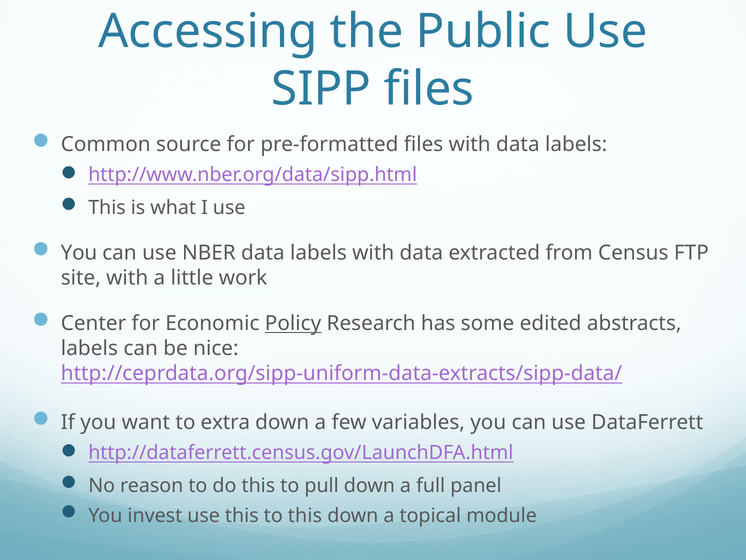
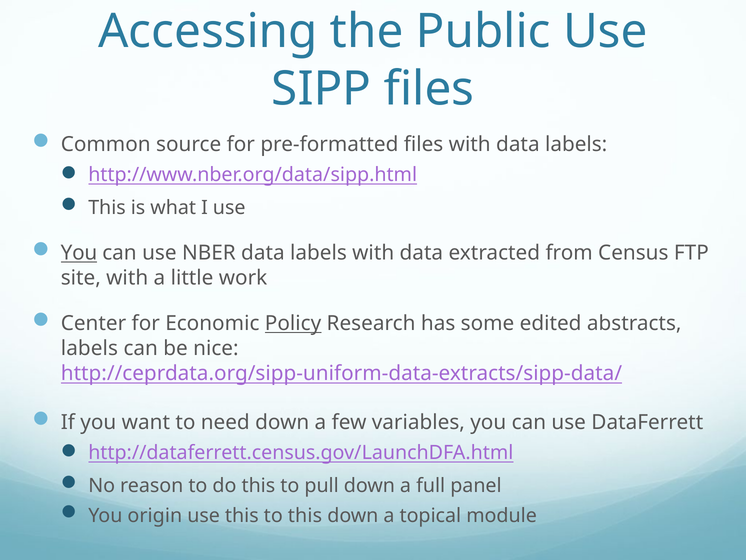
You underline: none -> present (79, 253)
extra: extra -> need (225, 422)
invest: invest -> origin (155, 515)
